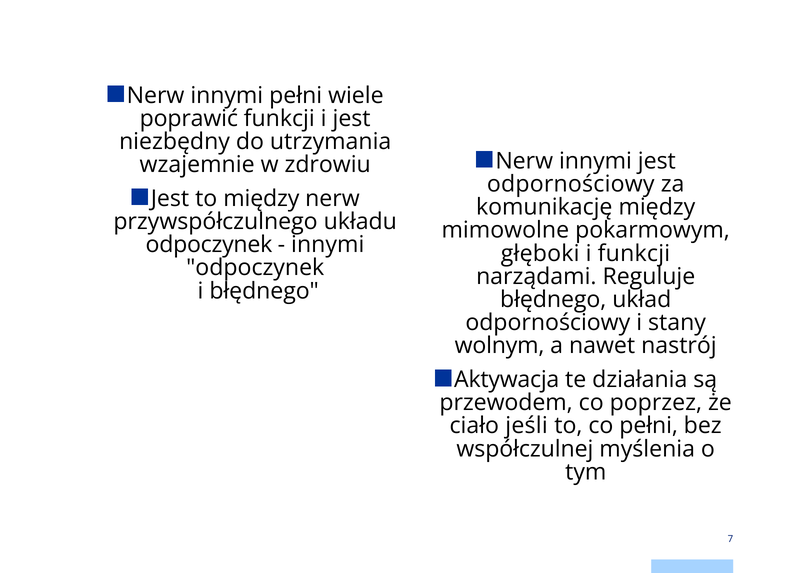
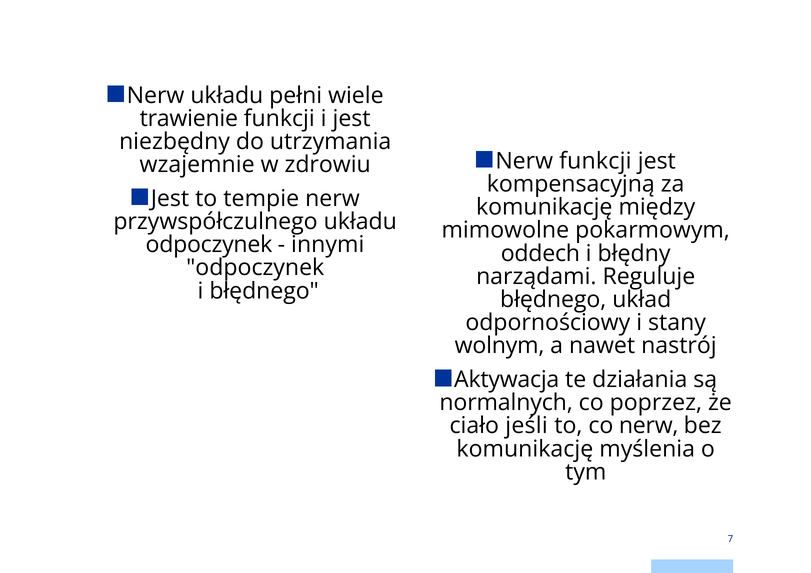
innymi: innymi -> układu (227, 96)
poprawić: poprawić -> trawienie (189, 119)
innymi: innymi -> funkcji (595, 161)
odpornościowy: odpornościowy -> kompensacyjną (571, 184)
to między: między -> tempie (261, 199)
głęboki: głęboki -> oddech (540, 254)
i funkcji: funkcji -> błędny (634, 254)
przewodem: przewodem -> normalnych (506, 403)
co pełni: pełni -> nerw (649, 426)
współczulnej: współczulnej -> komunikację (525, 449)
